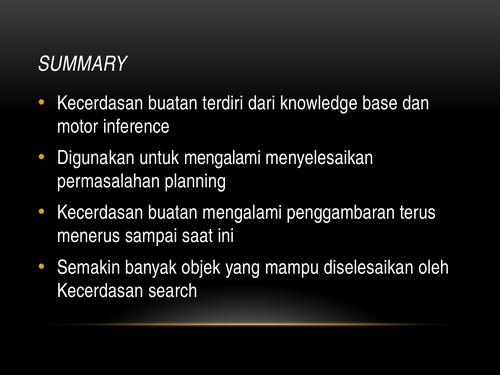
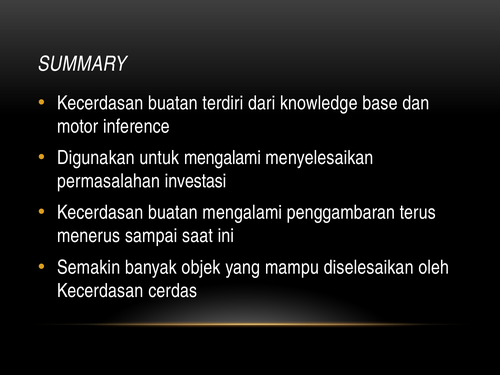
planning: planning -> investasi (196, 181)
search: search -> cerdas (173, 291)
